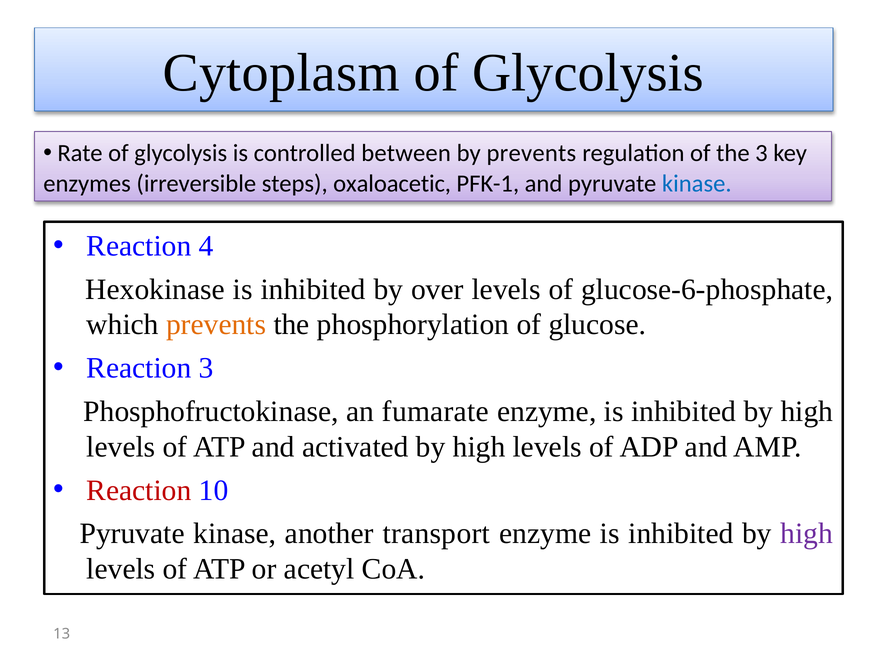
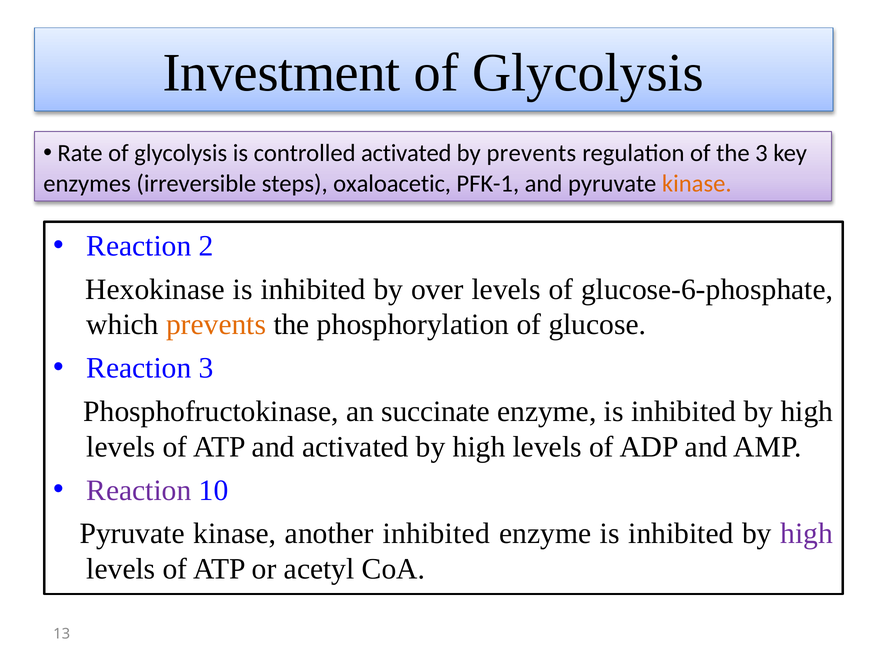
Cytoplasm: Cytoplasm -> Investment (282, 73)
controlled between: between -> activated (406, 153)
kinase colour: blue -> orange (697, 184)
4: 4 -> 2 (206, 246)
fumarate: fumarate -> succinate (436, 412)
Reaction colour: red -> purple (139, 490)
another transport: transport -> inhibited (436, 534)
